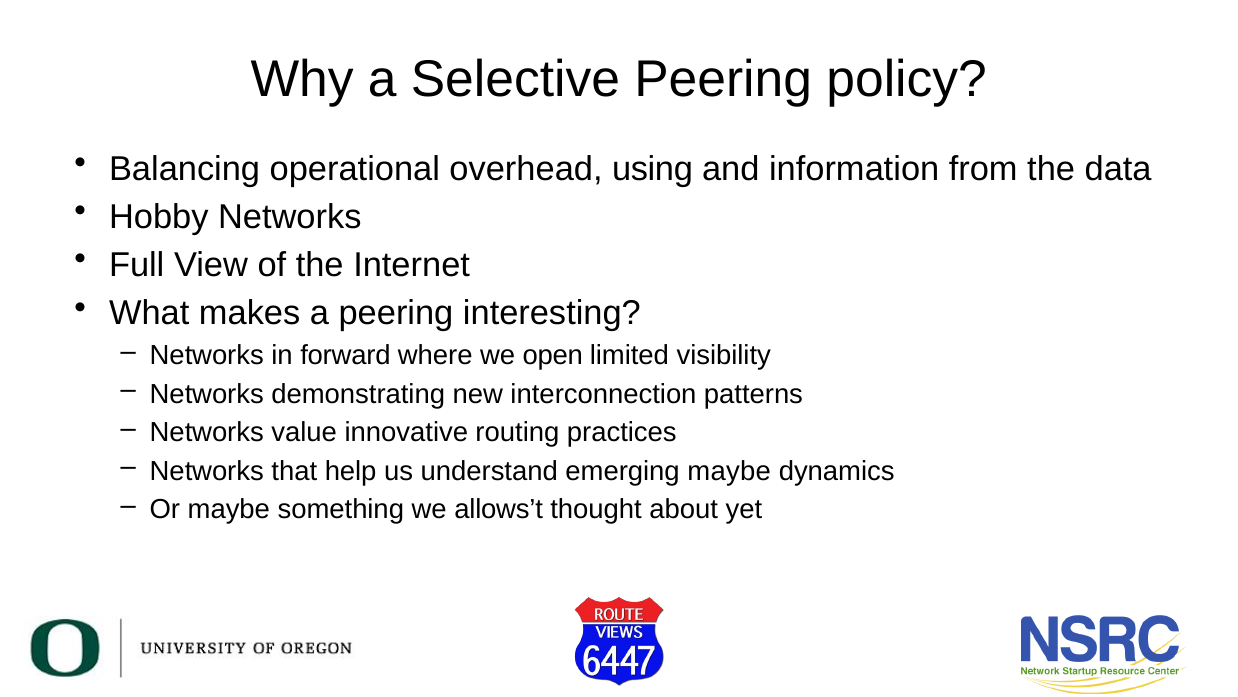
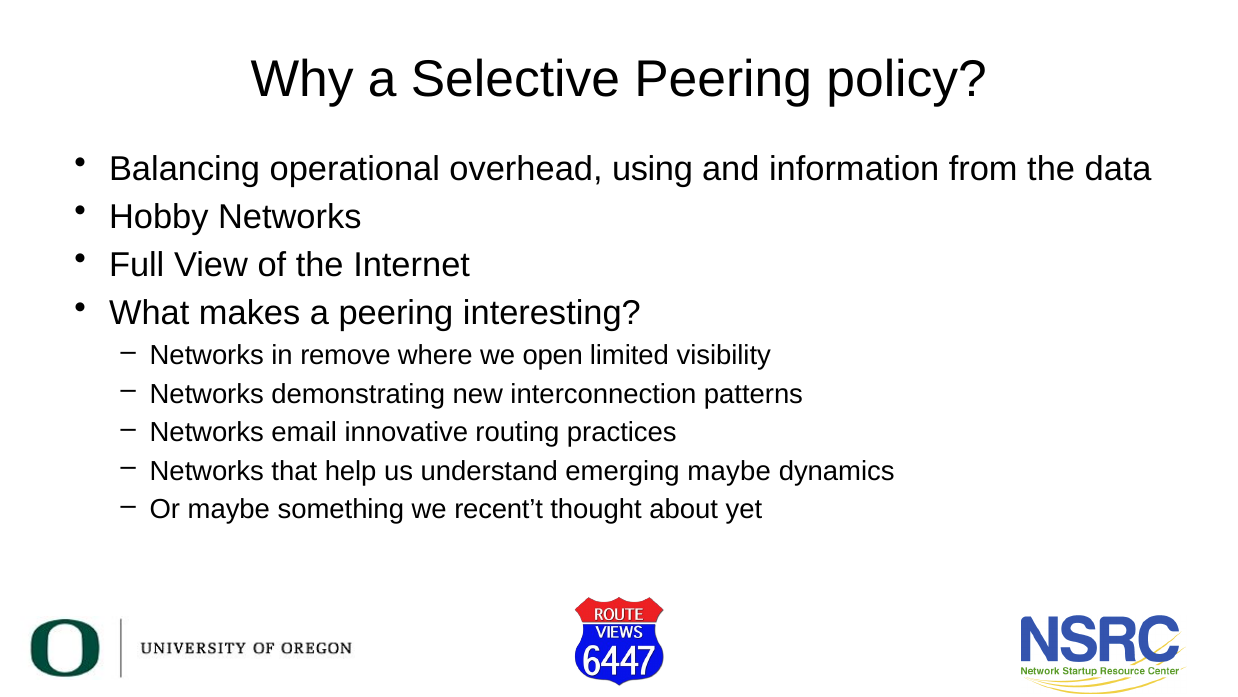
forward: forward -> remove (345, 355)
value: value -> email (304, 432)
allows’t: allows’t -> recent’t (499, 509)
